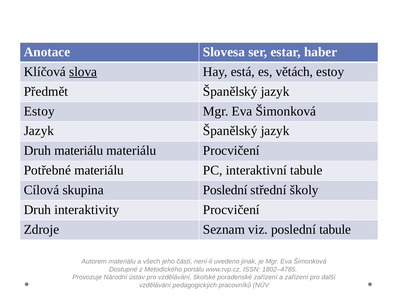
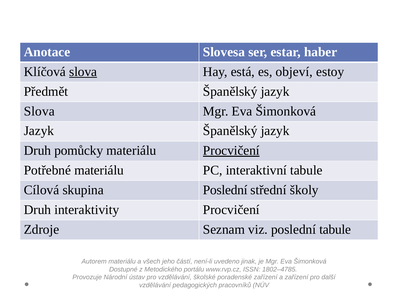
větách: větách -> objeví (294, 72)
Estoy: Estoy -> Slova (39, 111)
Druh materiálu: materiálu -> pomůcky (79, 151)
Procvičení underline: none -> present (231, 151)
